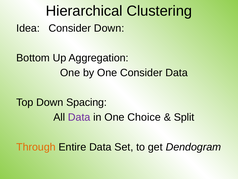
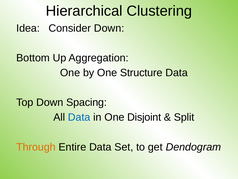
One Consider: Consider -> Structure (141, 73)
Data colour: purple -> blue (79, 117)
Choice: Choice -> Disjoint (144, 117)
